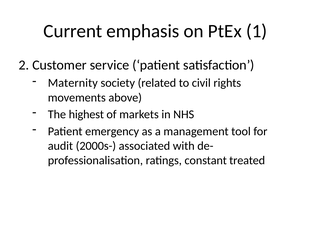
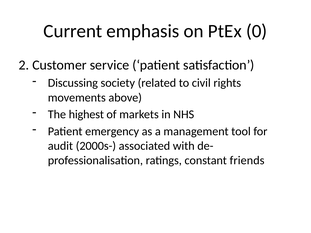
1: 1 -> 0 (257, 31)
Maternity: Maternity -> Discussing (73, 83)
treated: treated -> friends (247, 161)
